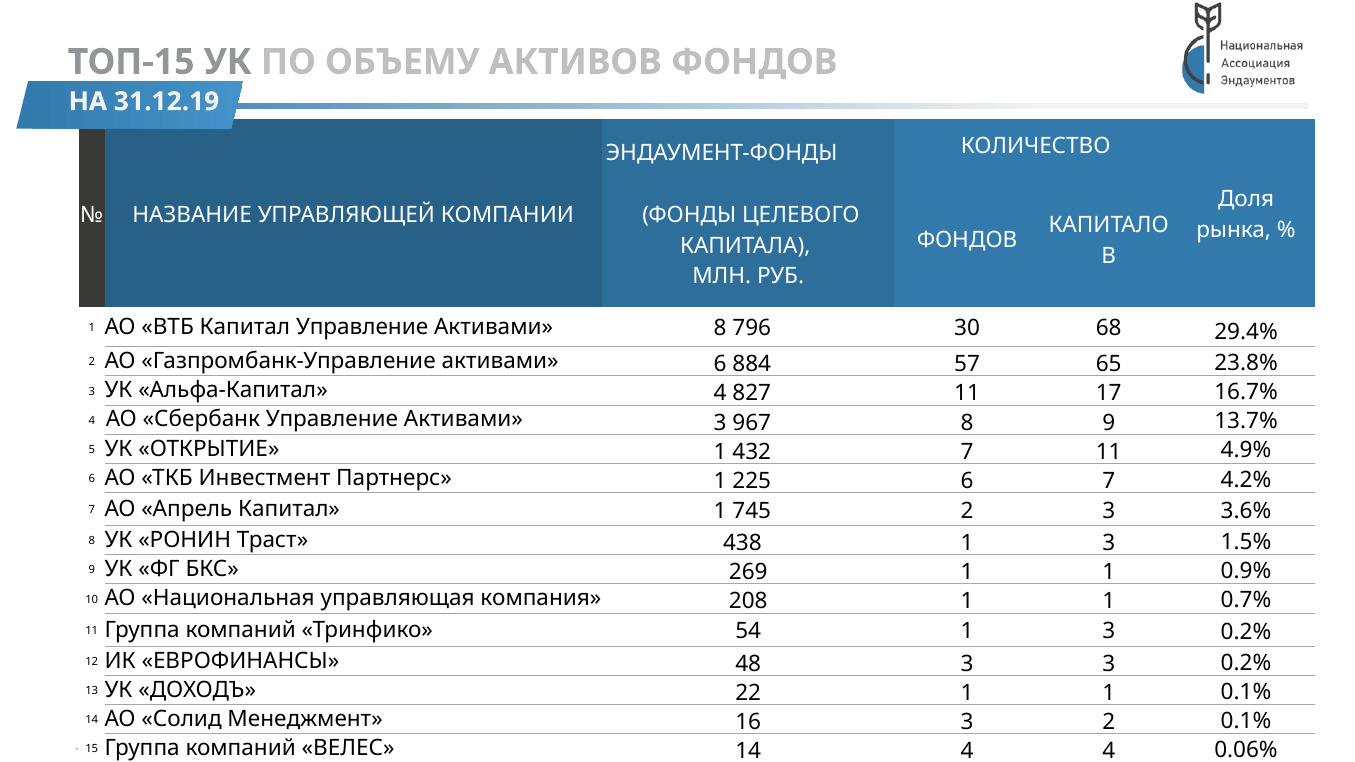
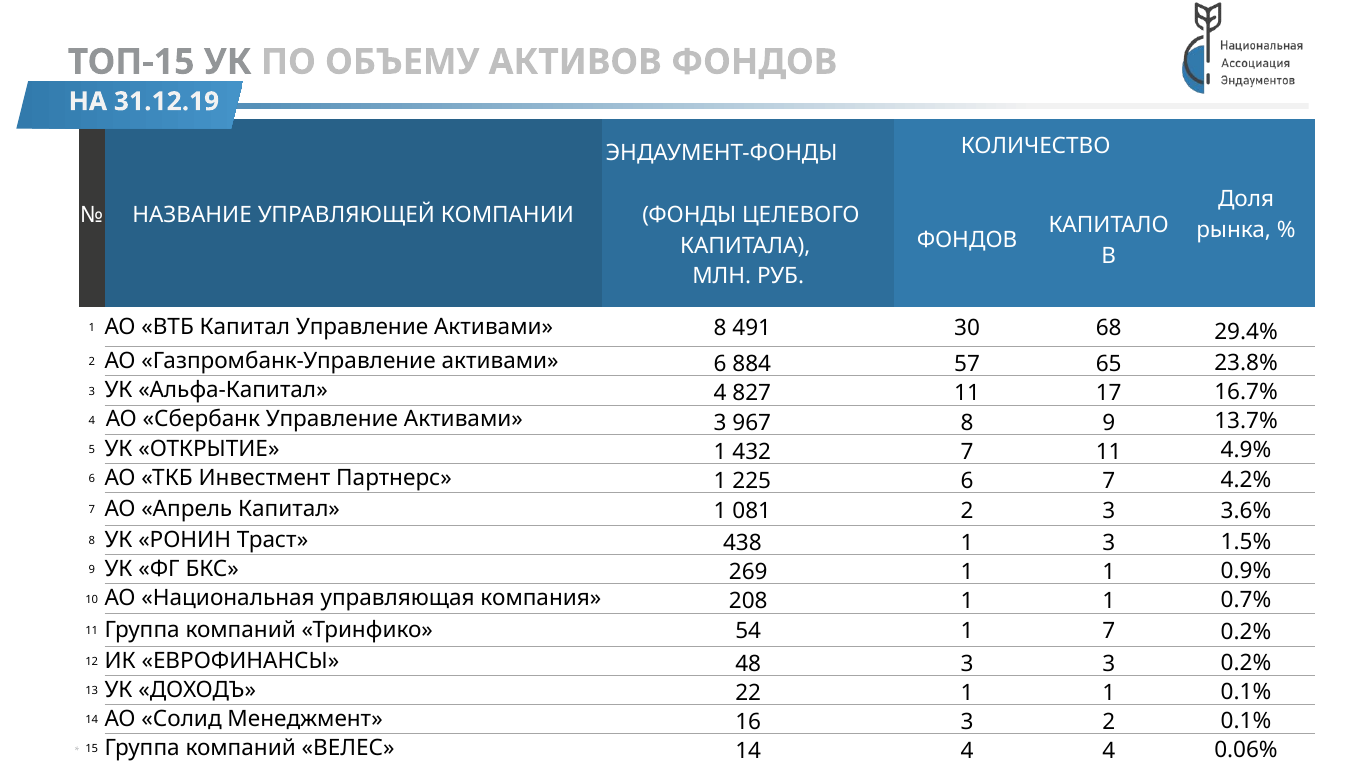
796: 796 -> 491 (752, 329)
745: 745 -> 081 (752, 511)
54 1 3: 3 -> 7 (1109, 632)
